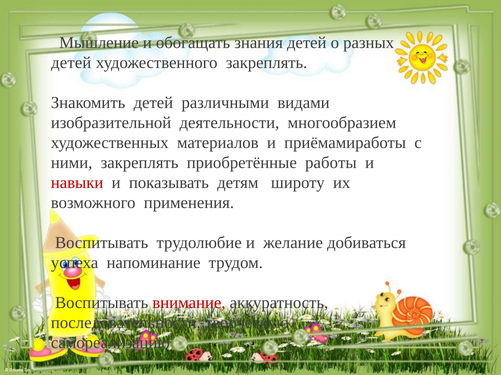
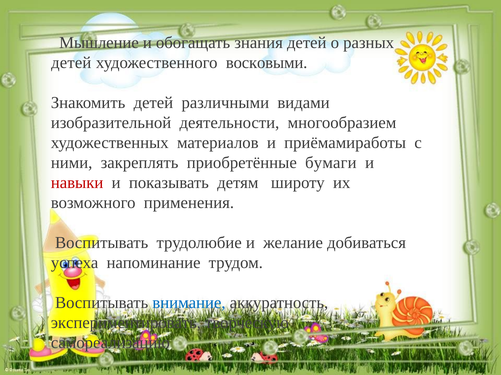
художественного закреплять: закреплять -> восковыми (267, 63)
работы: работы -> бумаги (331, 163)
внимание colour: red -> blue (189, 303)
последовательности: последовательности -> экспериментировать (126, 323)
